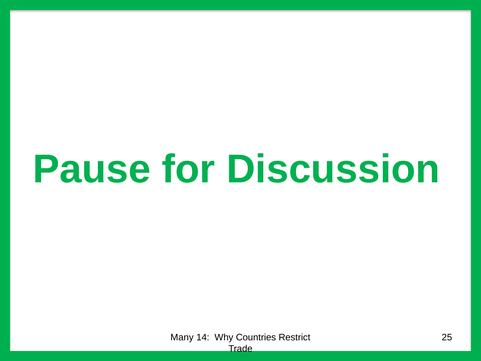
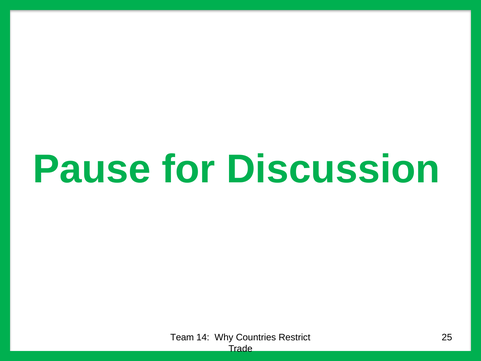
Many: Many -> Team (182, 337)
